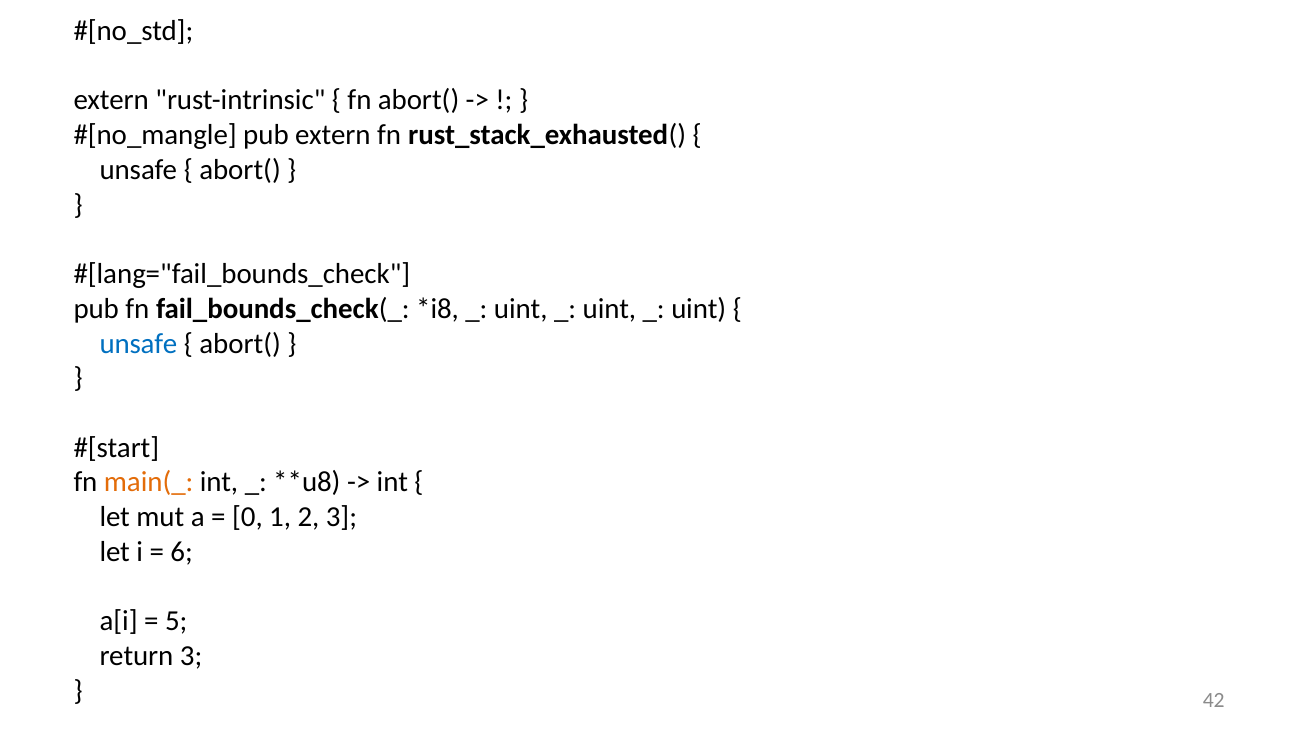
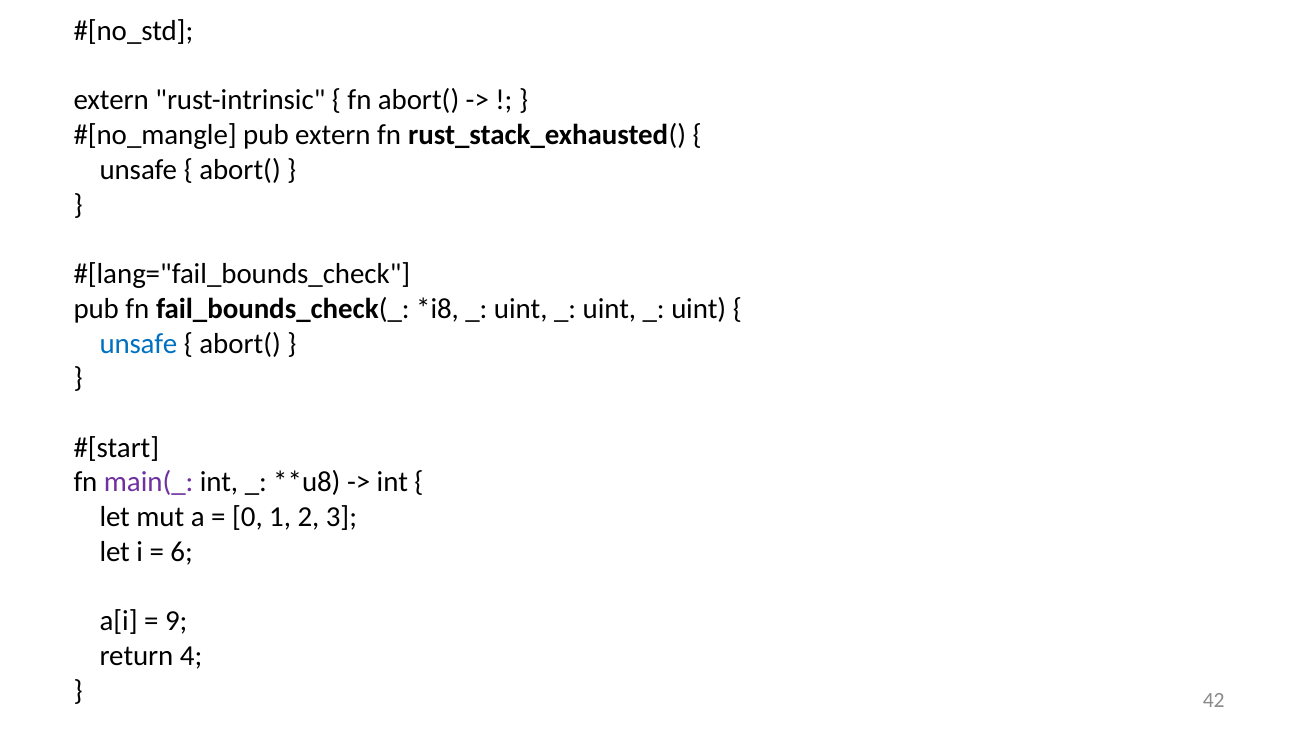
main(_ colour: orange -> purple (149, 482)
5: 5 -> 9 (176, 621)
return 3: 3 -> 4 (191, 656)
